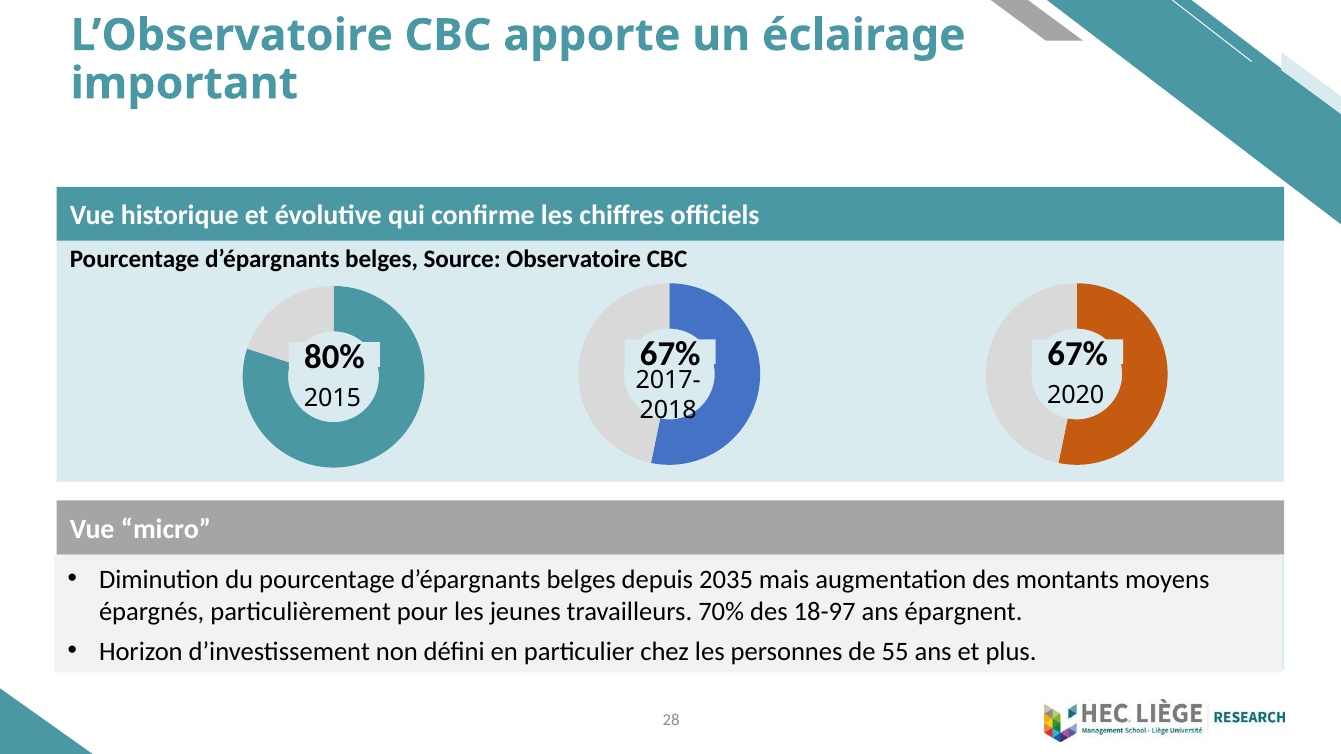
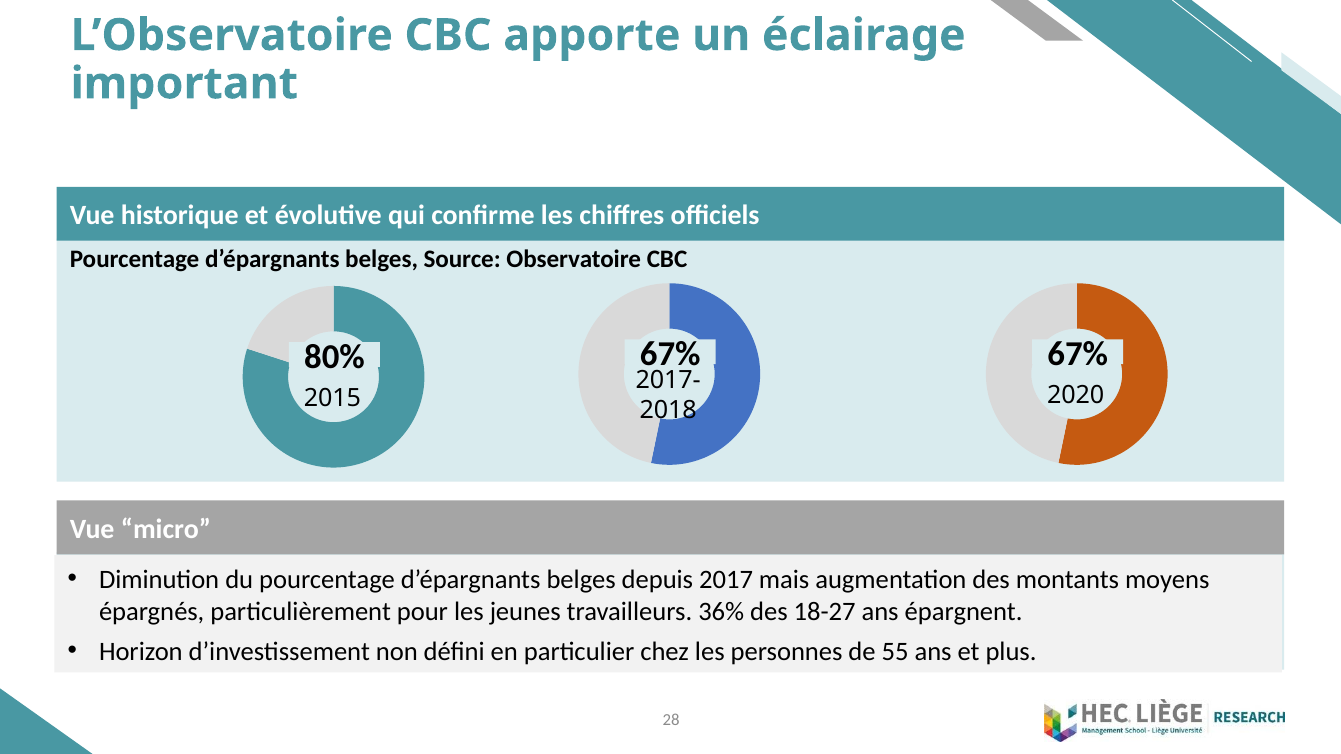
2035: 2035 -> 2017 (726, 580)
70%: 70% -> 36% (721, 612)
18-97: 18-97 -> 18-27 (825, 612)
